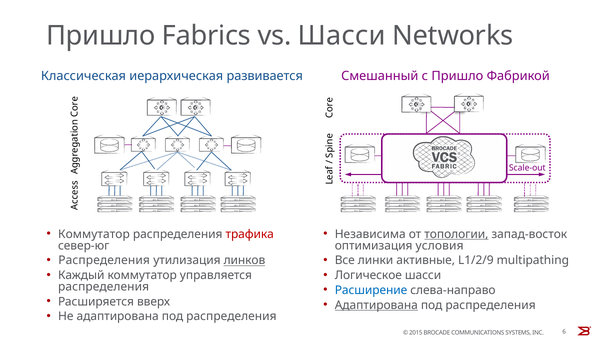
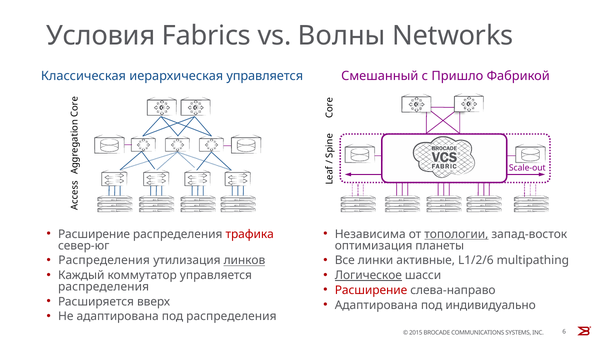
Пришло: Пришло -> Условия (101, 36)
vs Шасси: Шасси -> Волны (342, 36)
иерархическая развивается: развивается -> управляется (265, 76)
Коммутатор: Коммутатор -> Расширение (94, 234)
условия: условия -> планеты (440, 246)
L1/2/9: L1/2/9 -> L1/2/6 (476, 261)
Логическое underline: none -> present (368, 276)
Расширение colour: blue -> red (371, 291)
Адаптирована underline: present -> none (376, 305)
распределения: распределения -> индивидуально (491, 305)
